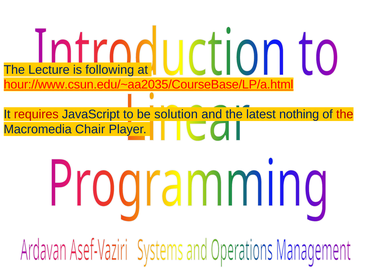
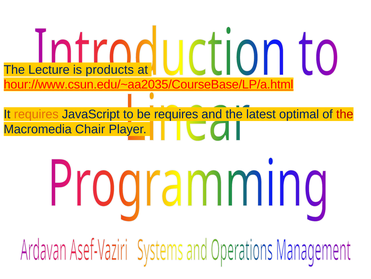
following: following -> products (110, 69)
requires colour: red -> orange (36, 114)
be solution: solution -> requires (176, 114)
nothing: nothing -> optimal (299, 114)
